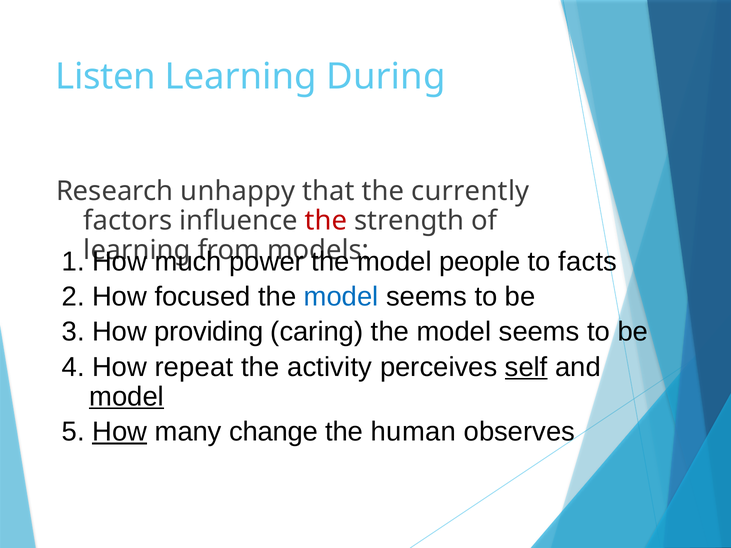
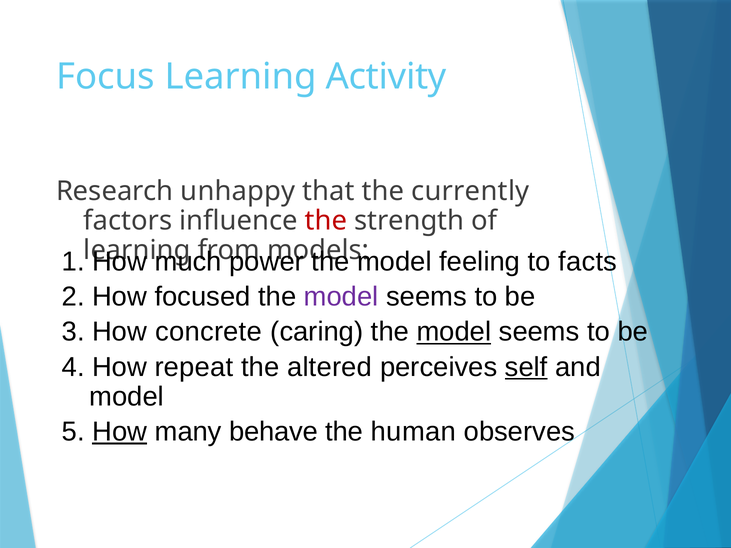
Listen: Listen -> Focus (105, 77)
During: During -> Activity (386, 77)
people: people -> feeling (480, 262)
model colour: blue -> purple (341, 297)
providing: providing -> concrete (209, 332)
model underline: none -> present (454, 332)
activity: activity -> altered (330, 367)
model underline: present -> none (127, 397)
change: change -> behave (274, 432)
